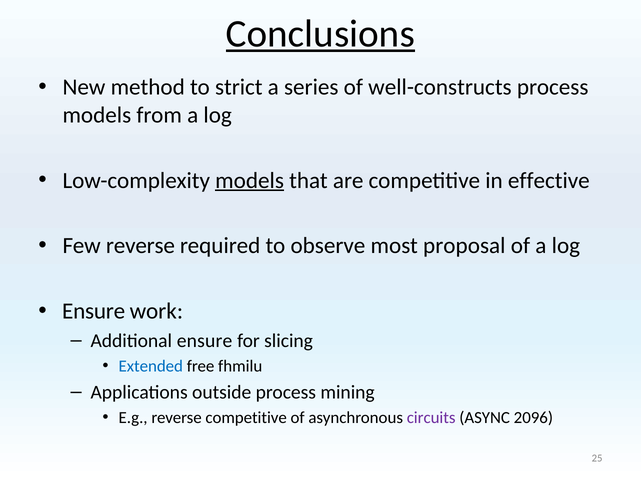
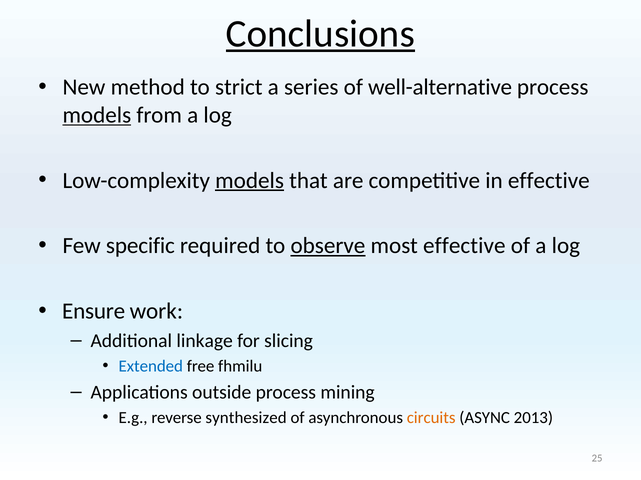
well-constructs: well-constructs -> well-alternative (440, 87)
models underline: none -> present (97, 115)
Few reverse: reverse -> specific (140, 246)
observe underline: none -> present (328, 246)
most proposal: proposal -> effective (464, 246)
Additional ensure: ensure -> linkage (205, 341)
reverse competitive: competitive -> synthesized (246, 418)
circuits colour: purple -> orange (431, 418)
2096: 2096 -> 2013 (533, 418)
